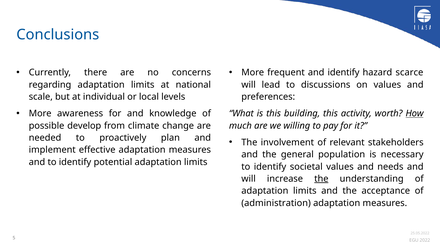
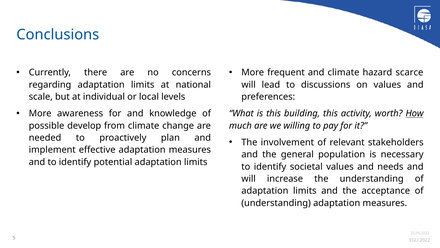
and identify: identify -> climate (344, 72)
the underline: present -> none (321, 178)
administration: administration -> understanding (276, 203)
